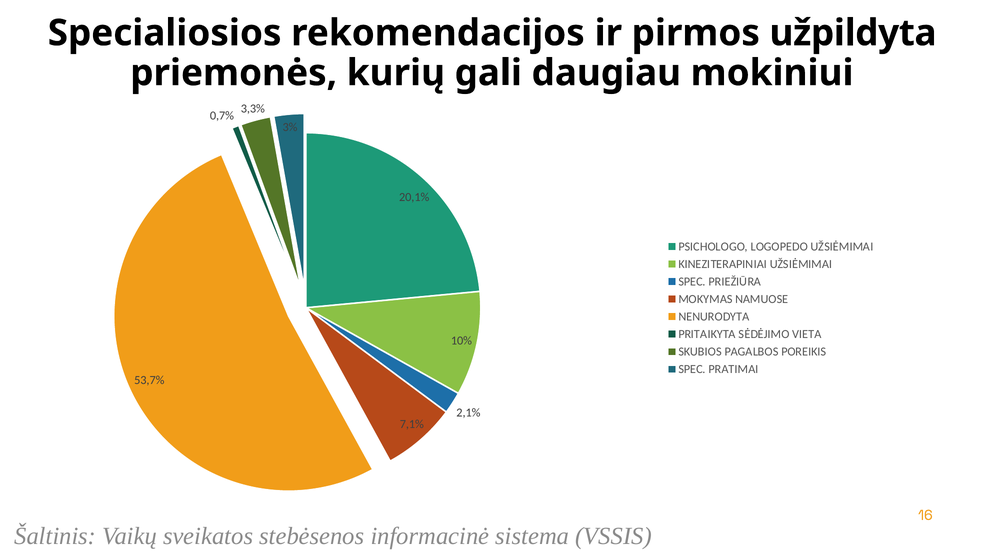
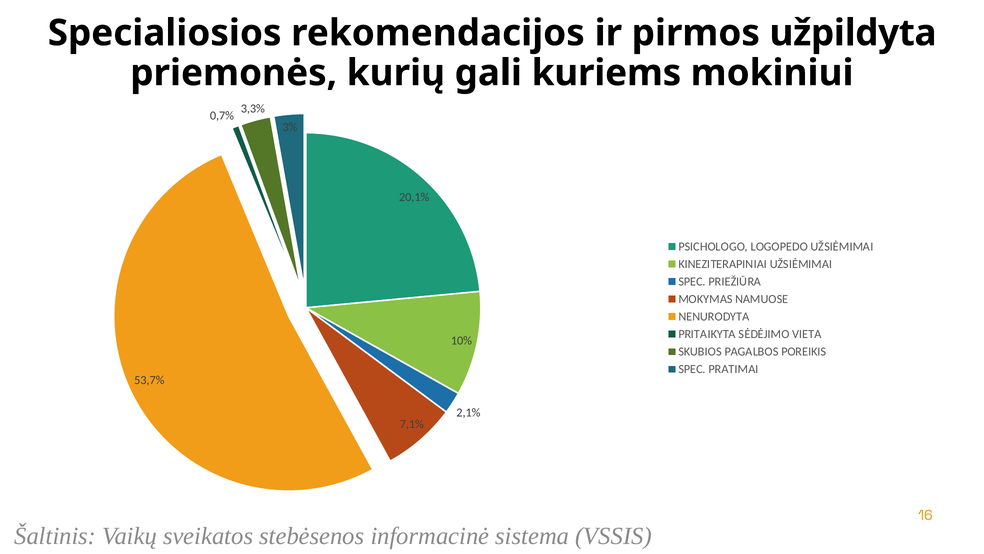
daugiau: daugiau -> kuriems (606, 73)
